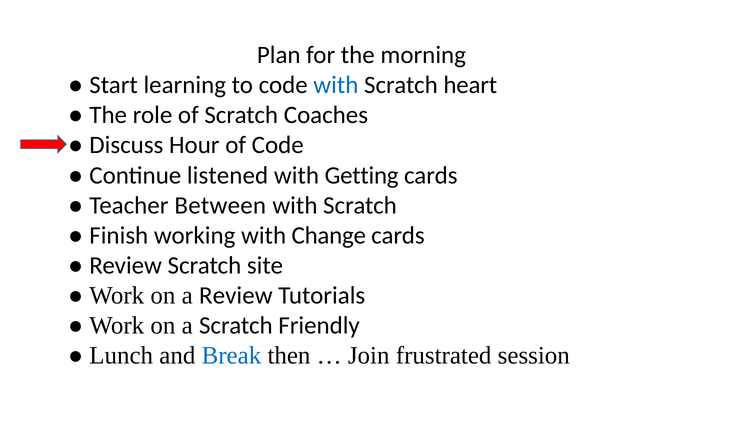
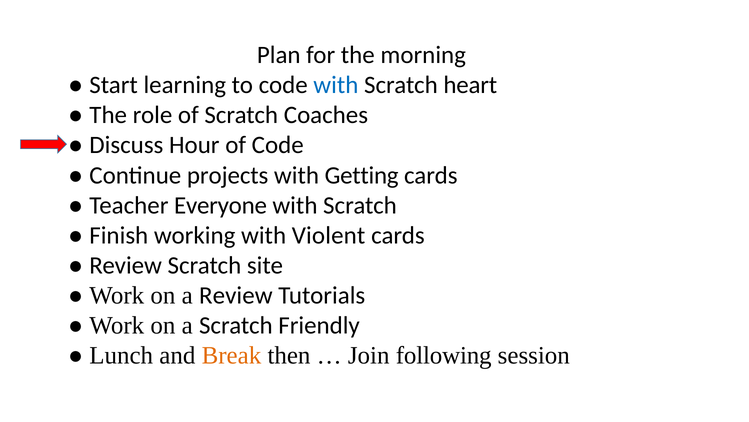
listened: listened -> projects (228, 175)
Between: Between -> Everyone (221, 205)
Change: Change -> Violent (329, 235)
Break colour: blue -> orange (231, 355)
frustrated: frustrated -> following (444, 355)
